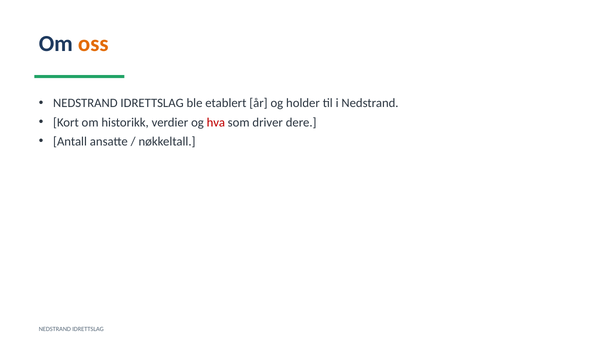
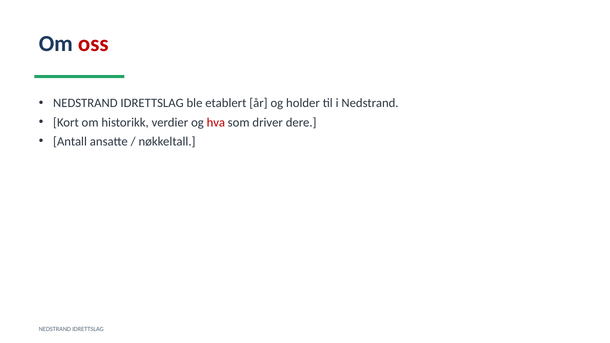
oss colour: orange -> red (93, 44)
